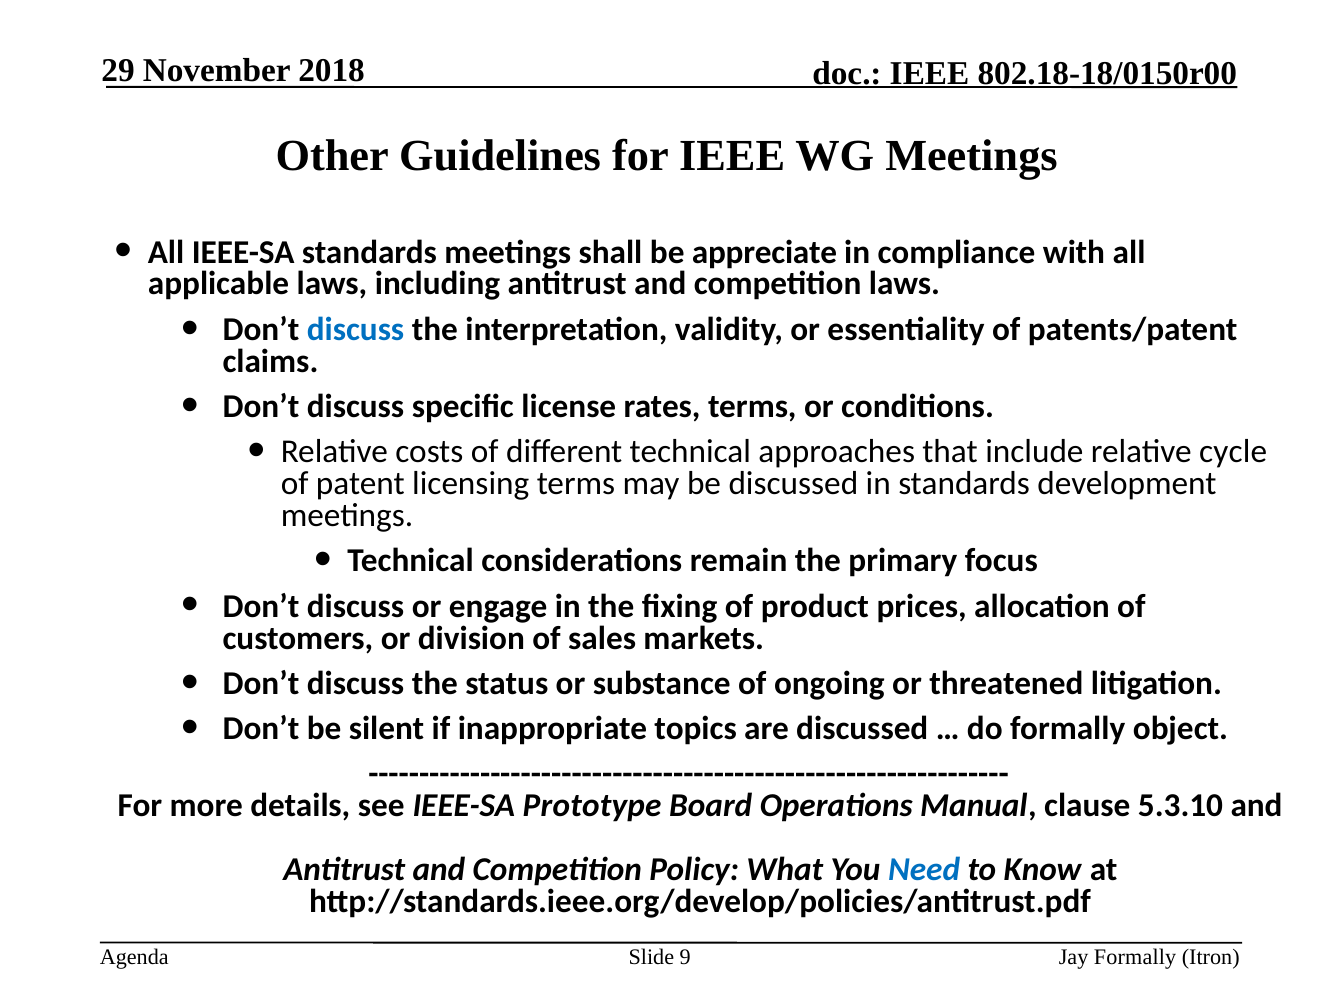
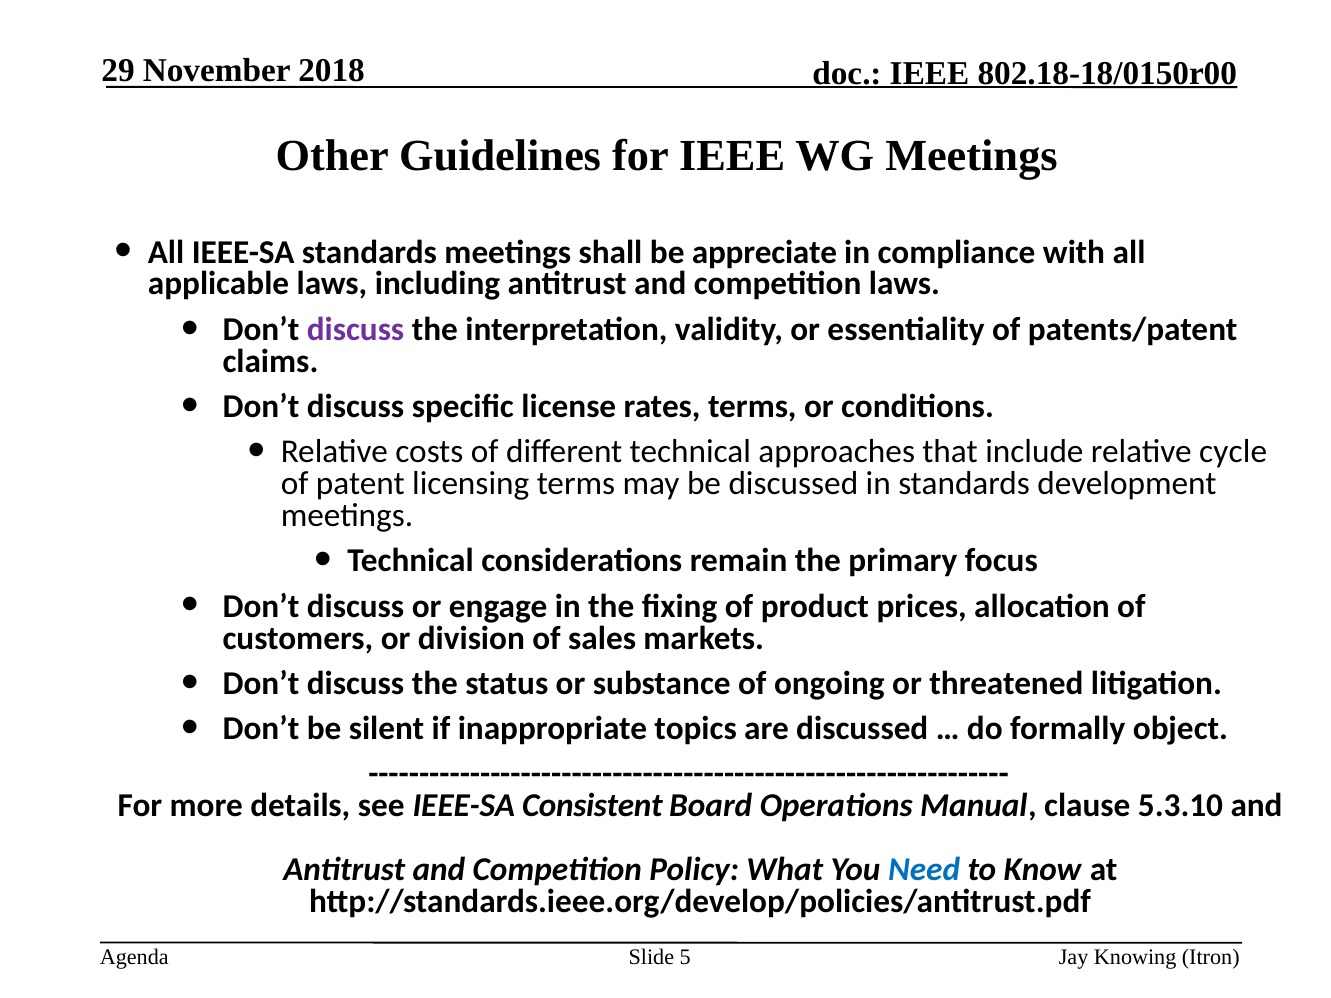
discuss colour: blue -> purple (356, 329)
Prototype: Prototype -> Consistent (592, 806)
9: 9 -> 5 (685, 957)
Jay Formally: Formally -> Knowing (1135, 957)
